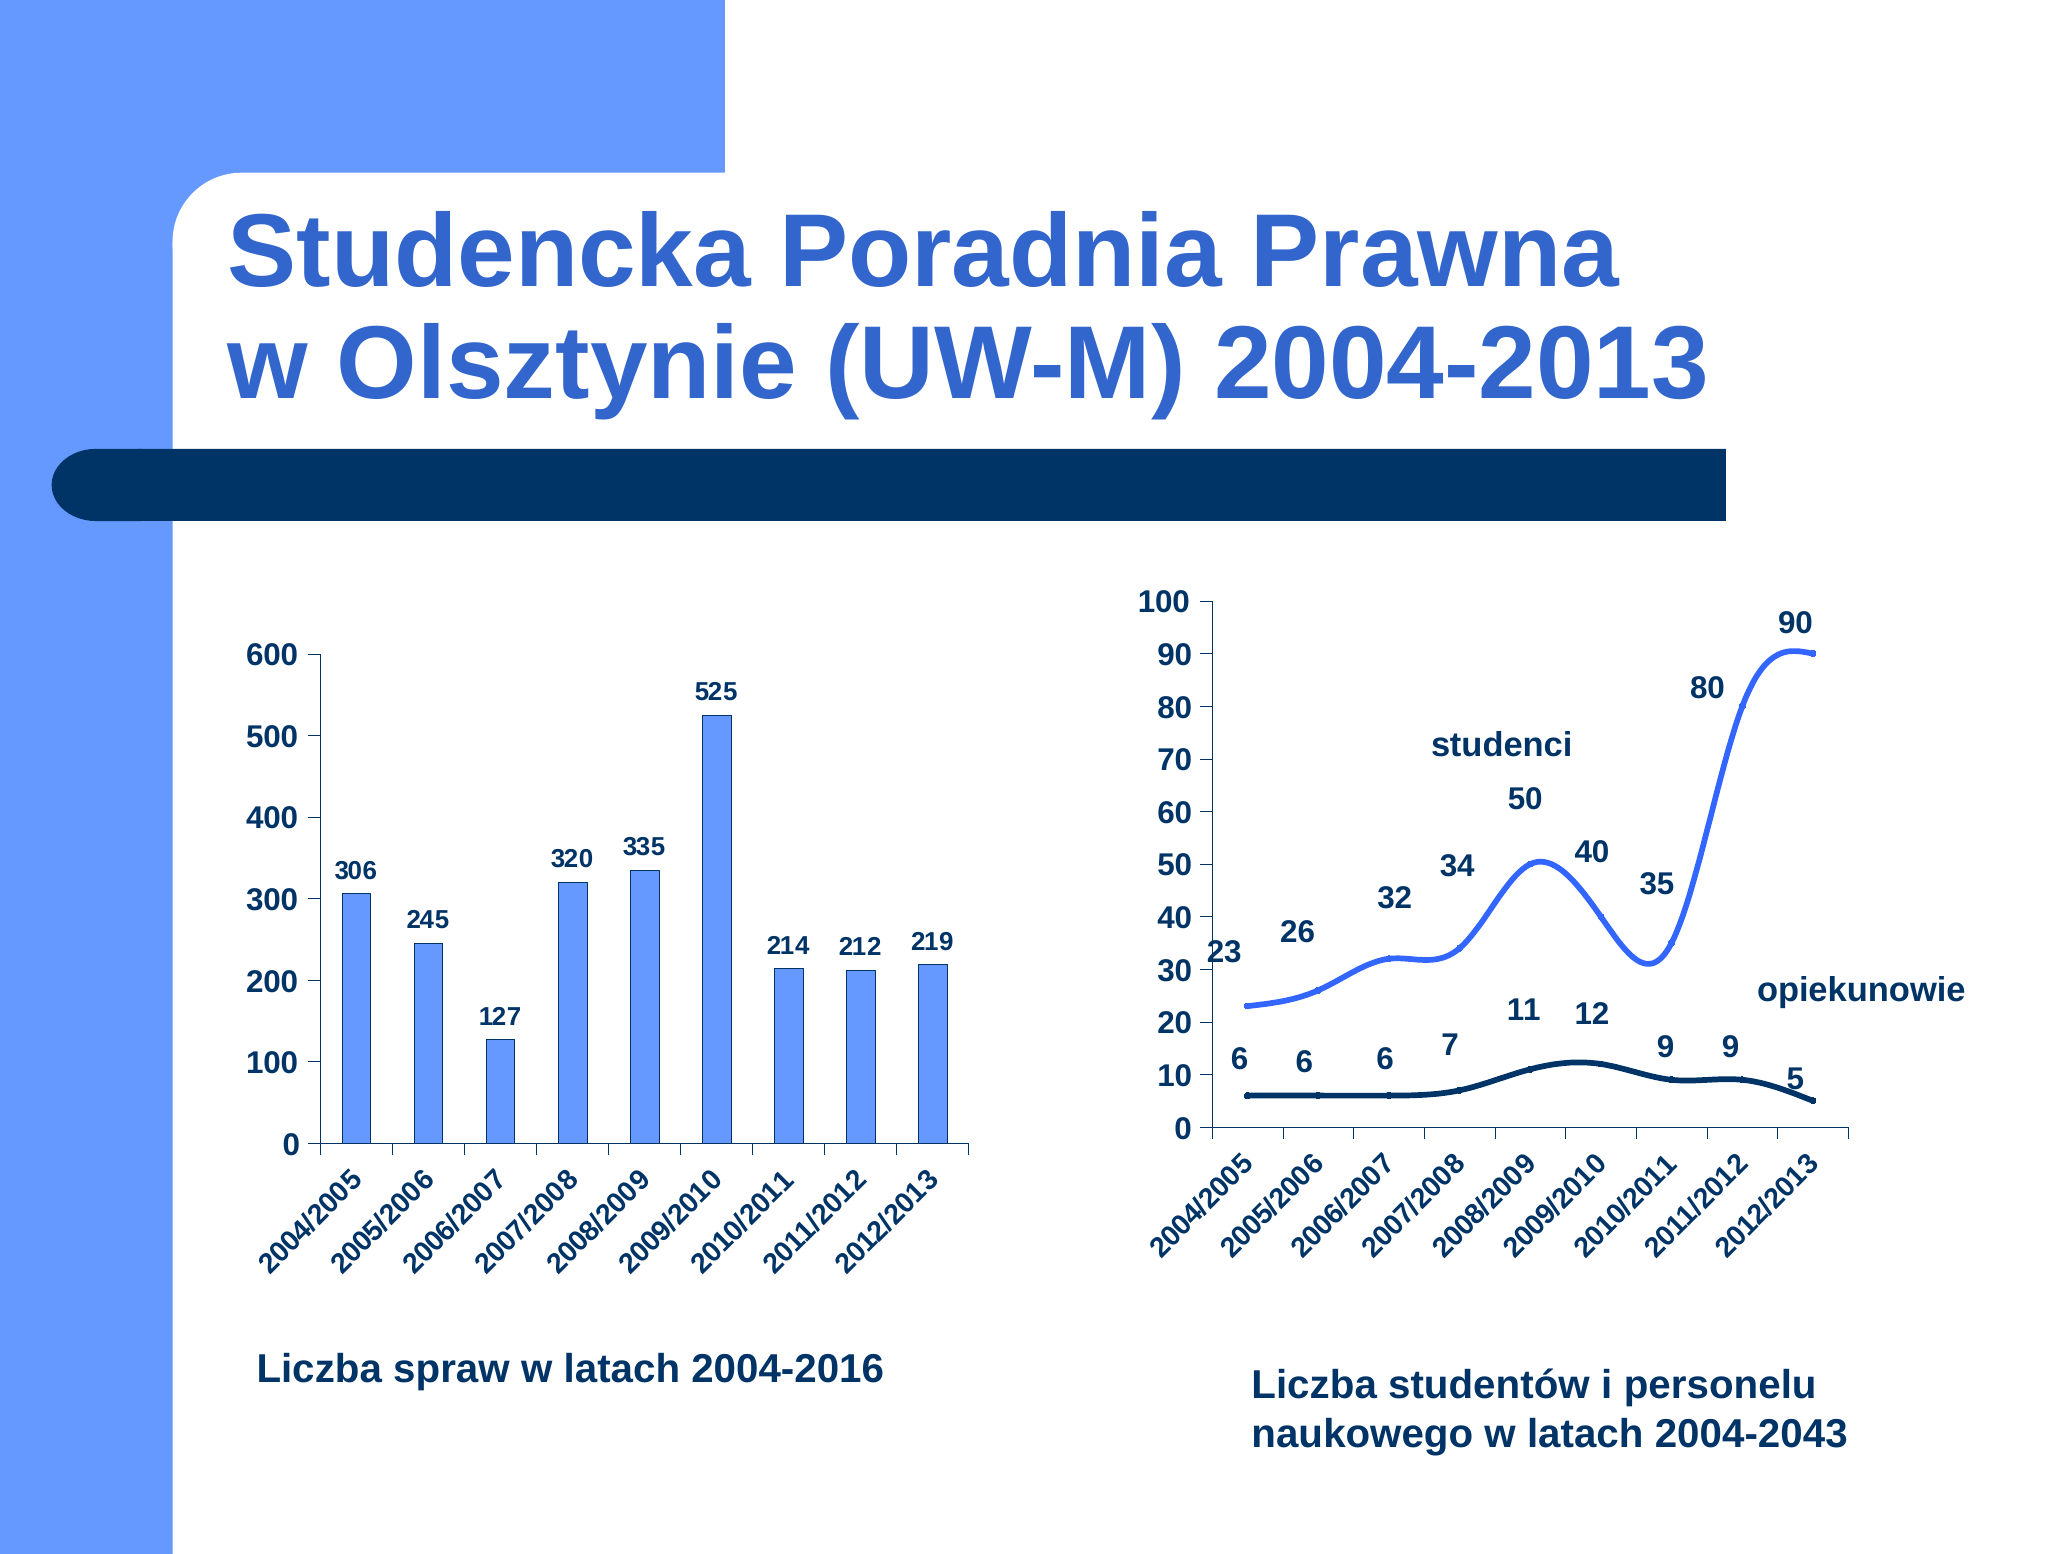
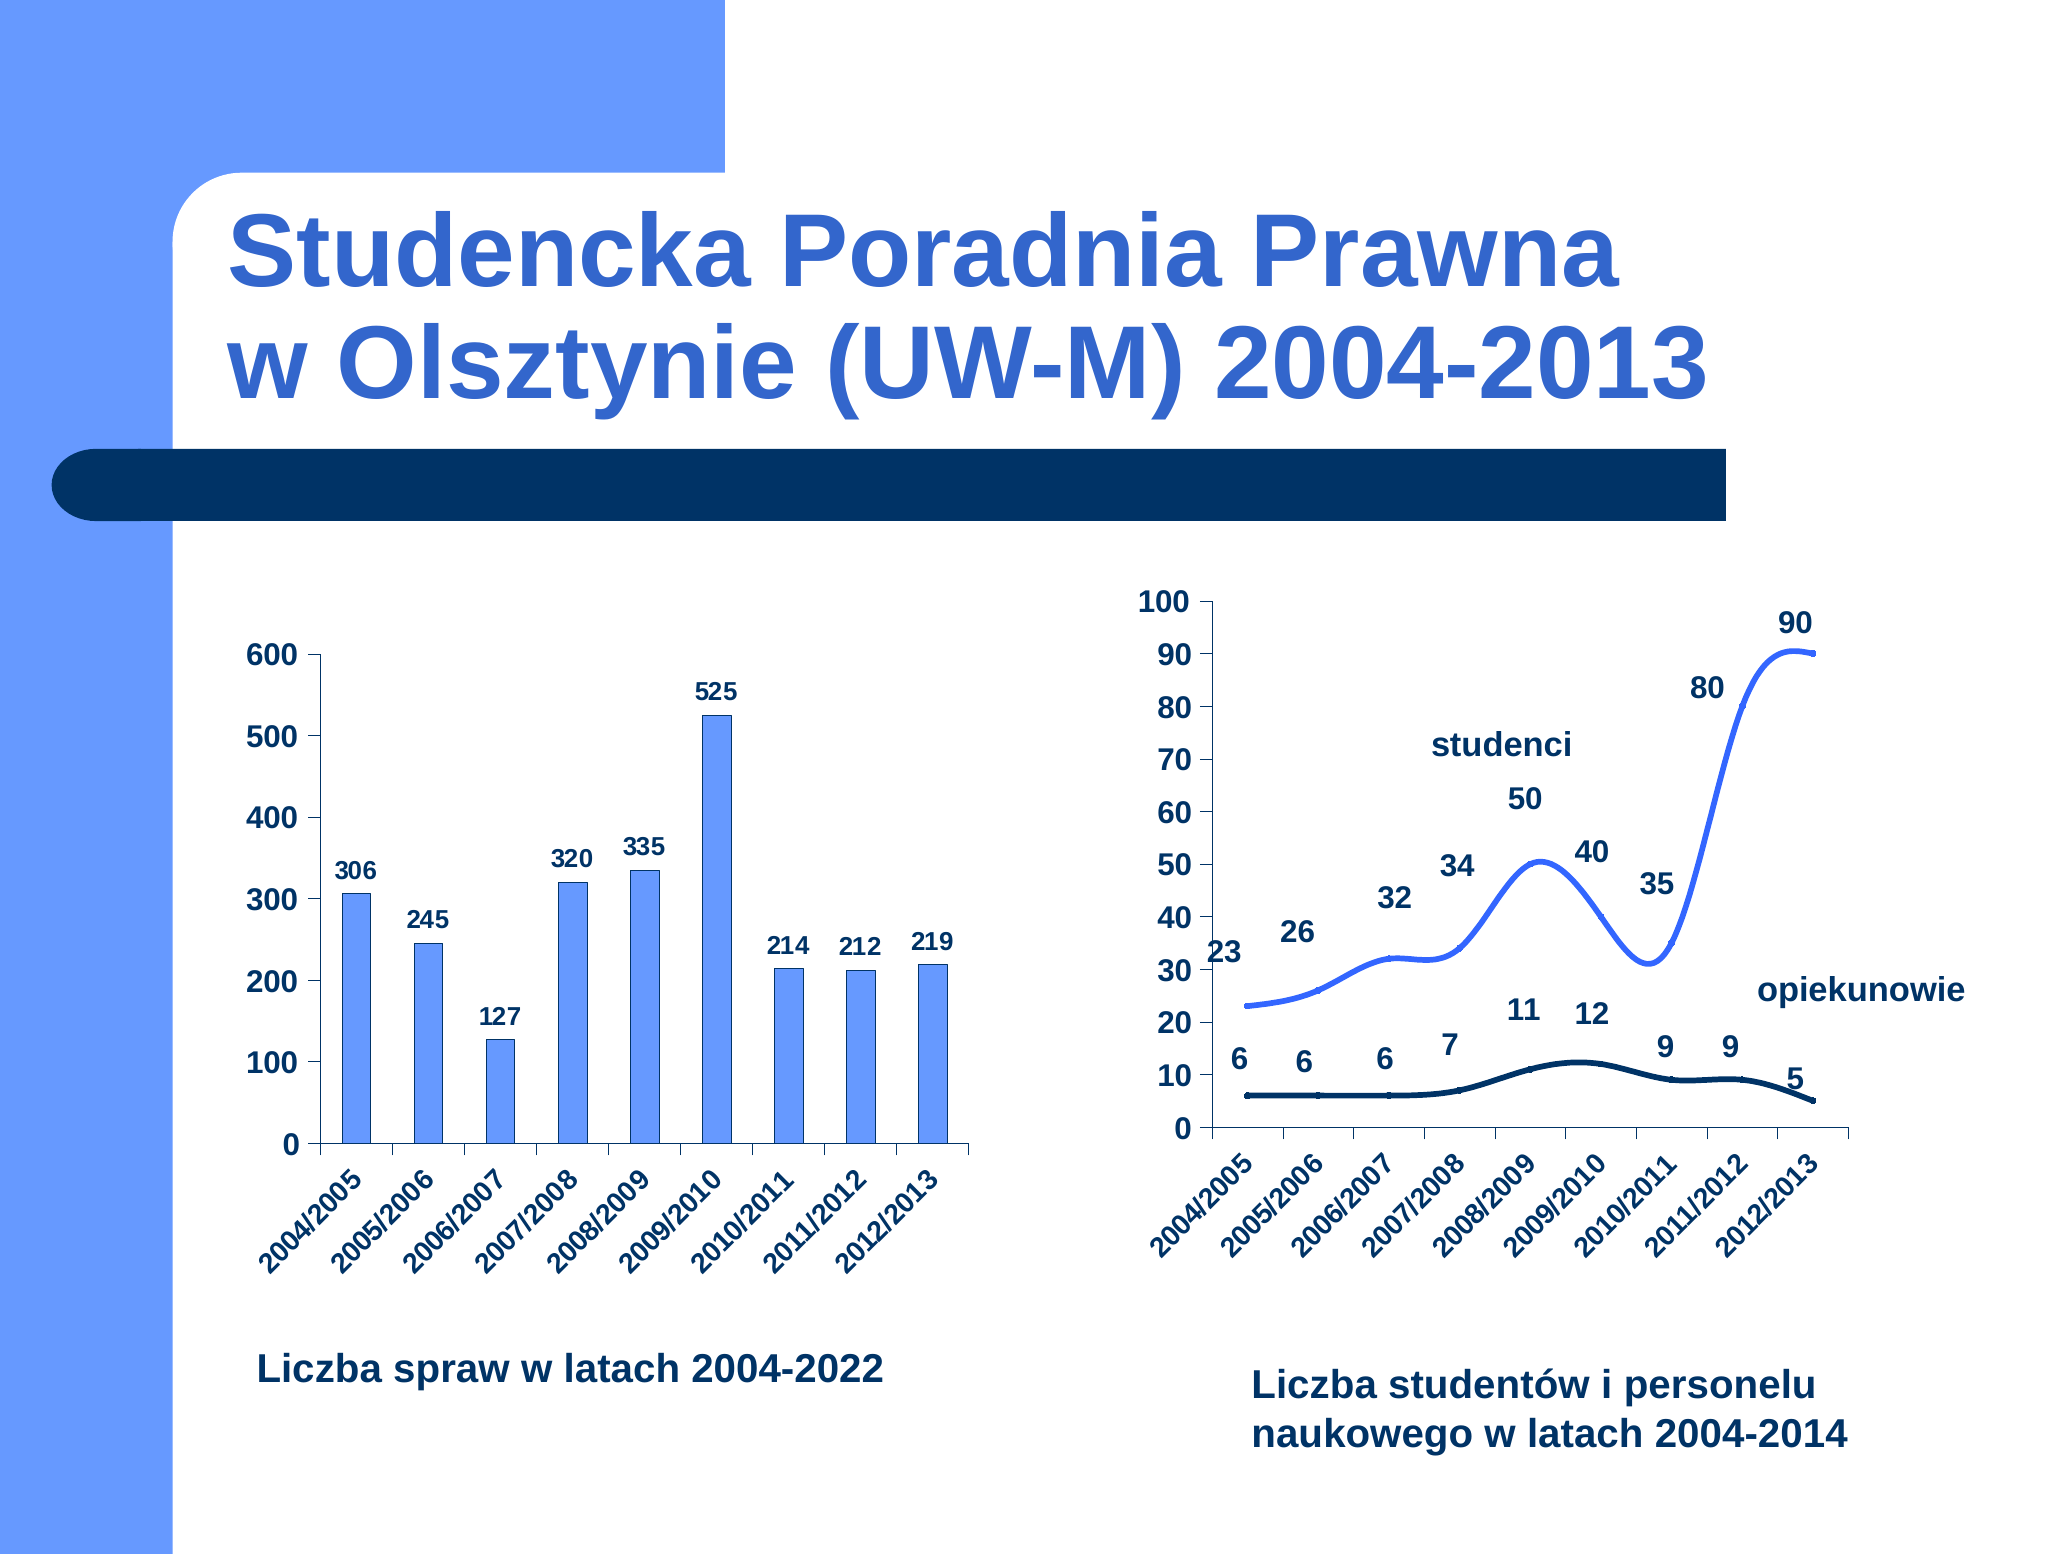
2004-2016: 2004-2016 -> 2004-2022 (788, 1368)
2004-2043: 2004-2043 -> 2004-2014 (1751, 1433)
